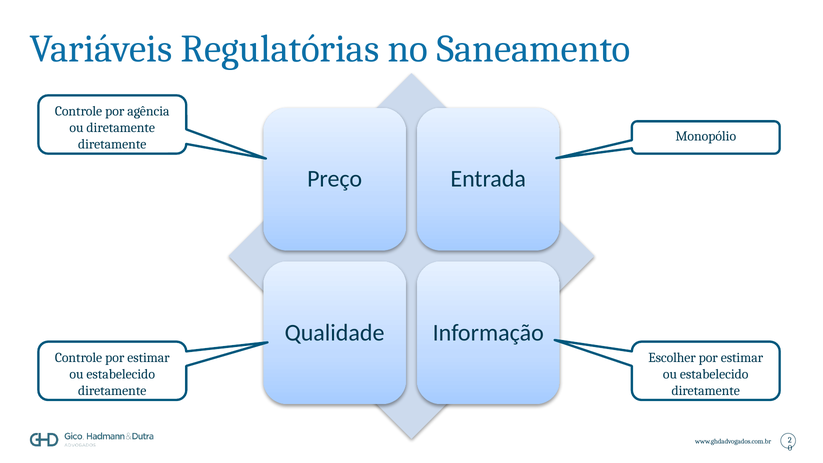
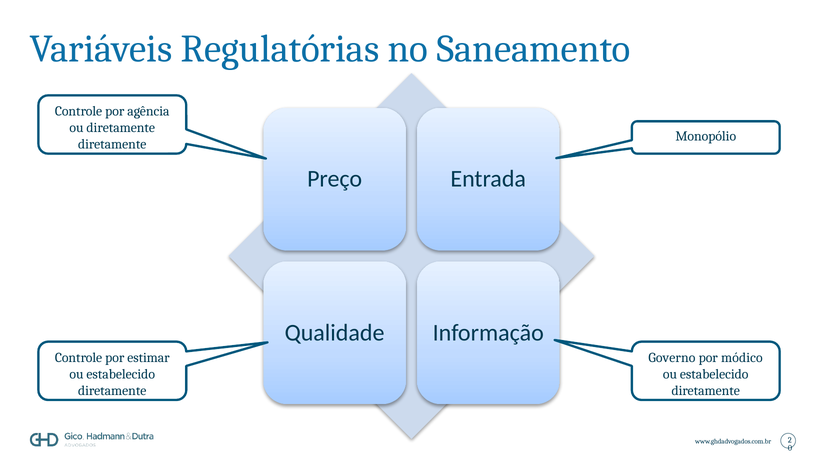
Escolher: Escolher -> Governo (672, 358)
estimar: estimar -> módico (742, 358)
